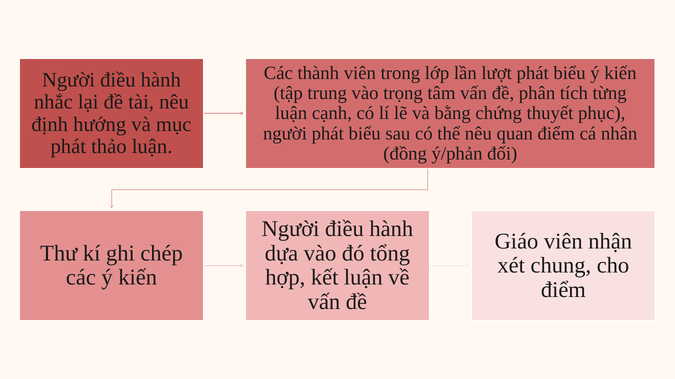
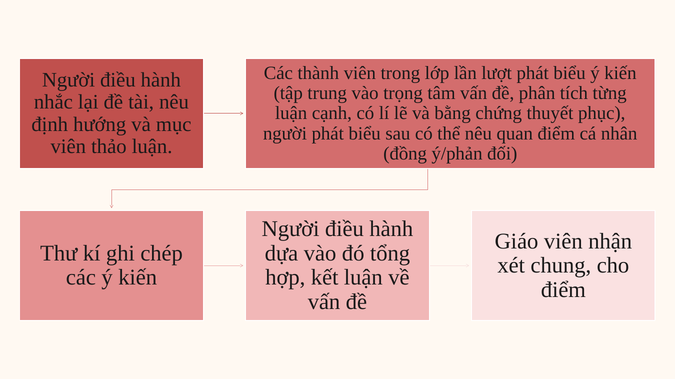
phát: phát -> viên (68, 147)
